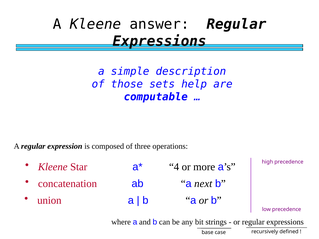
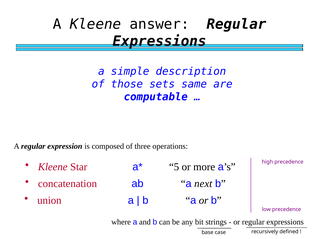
help: help -> same (194, 84)
4: 4 -> 5 (174, 167)
